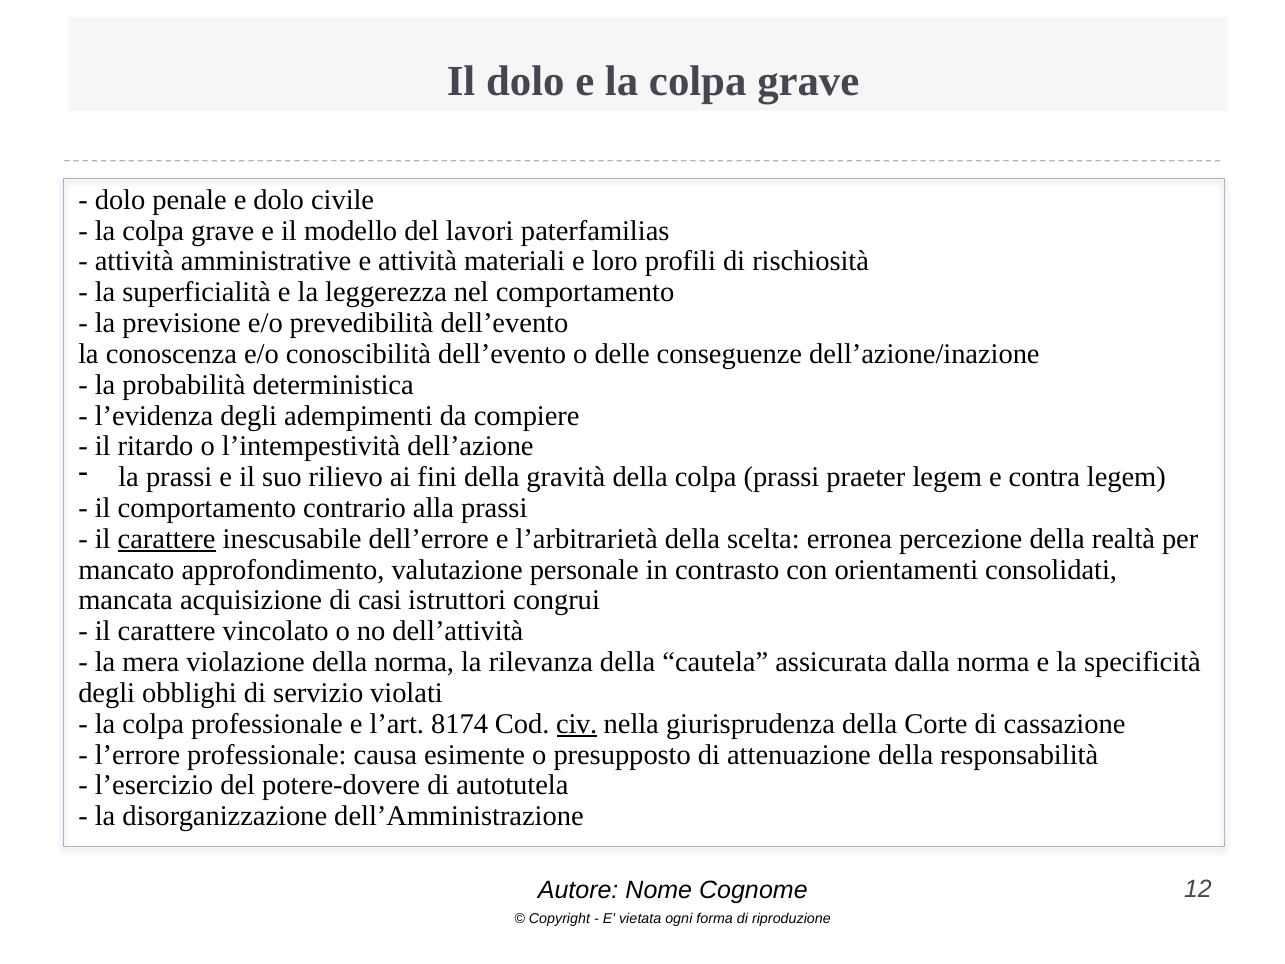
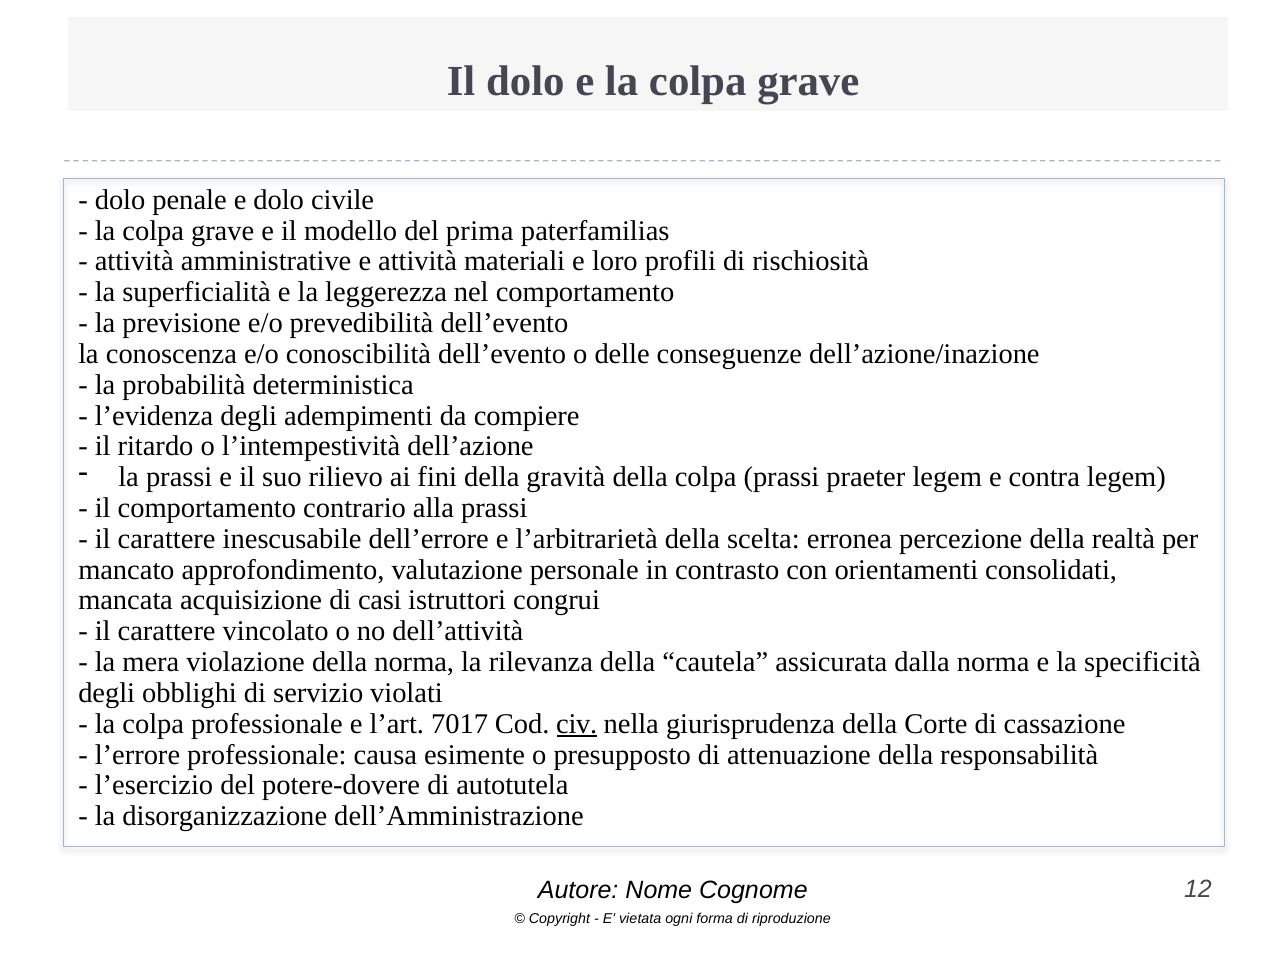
lavori: lavori -> prima (480, 231)
carattere underline: present -> none (167, 539)
8174: 8174 -> 7017 (460, 724)
